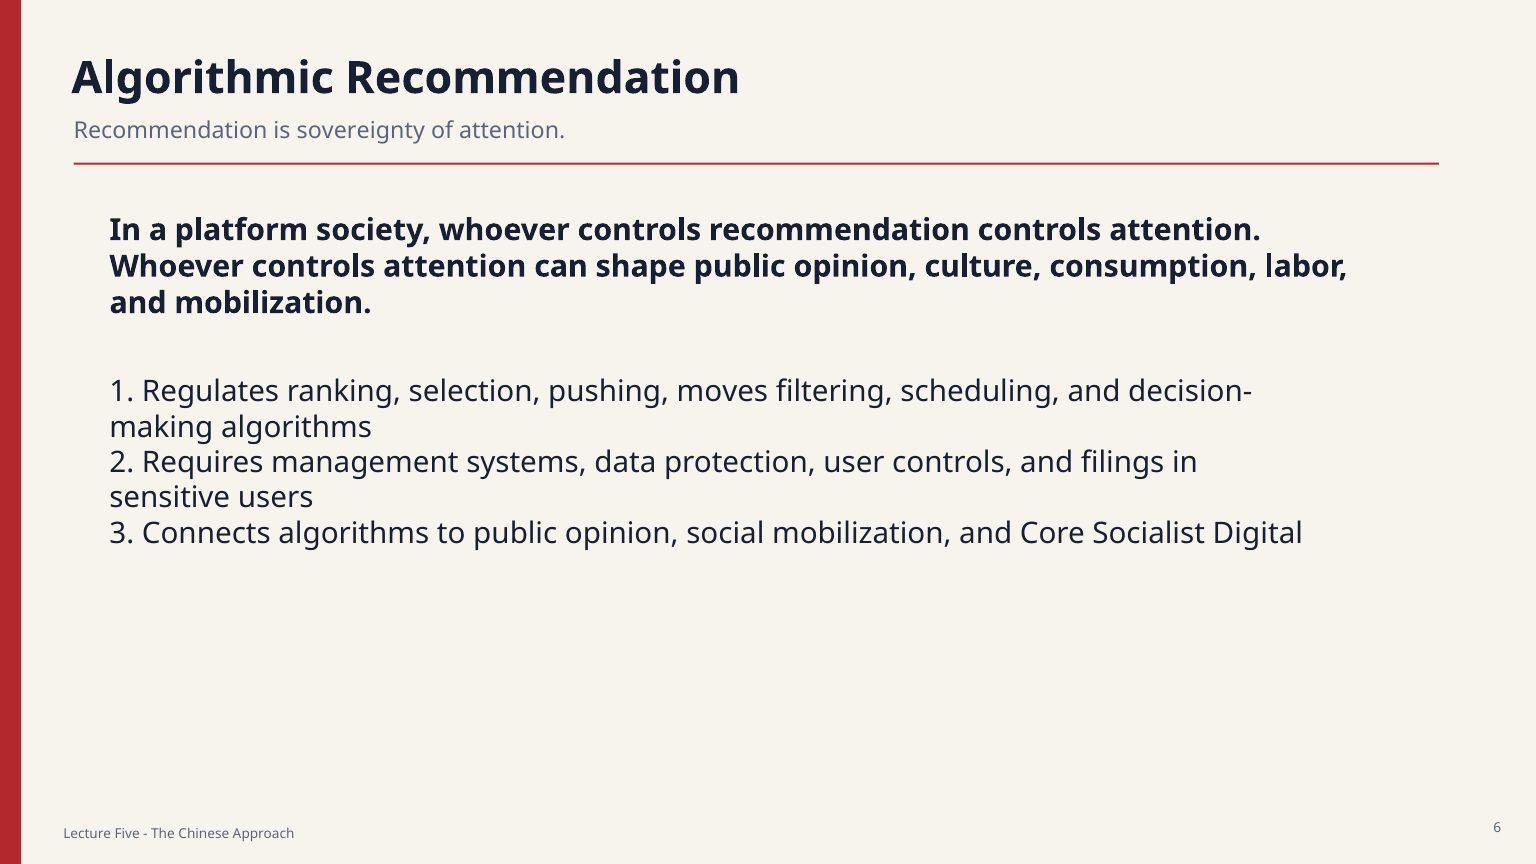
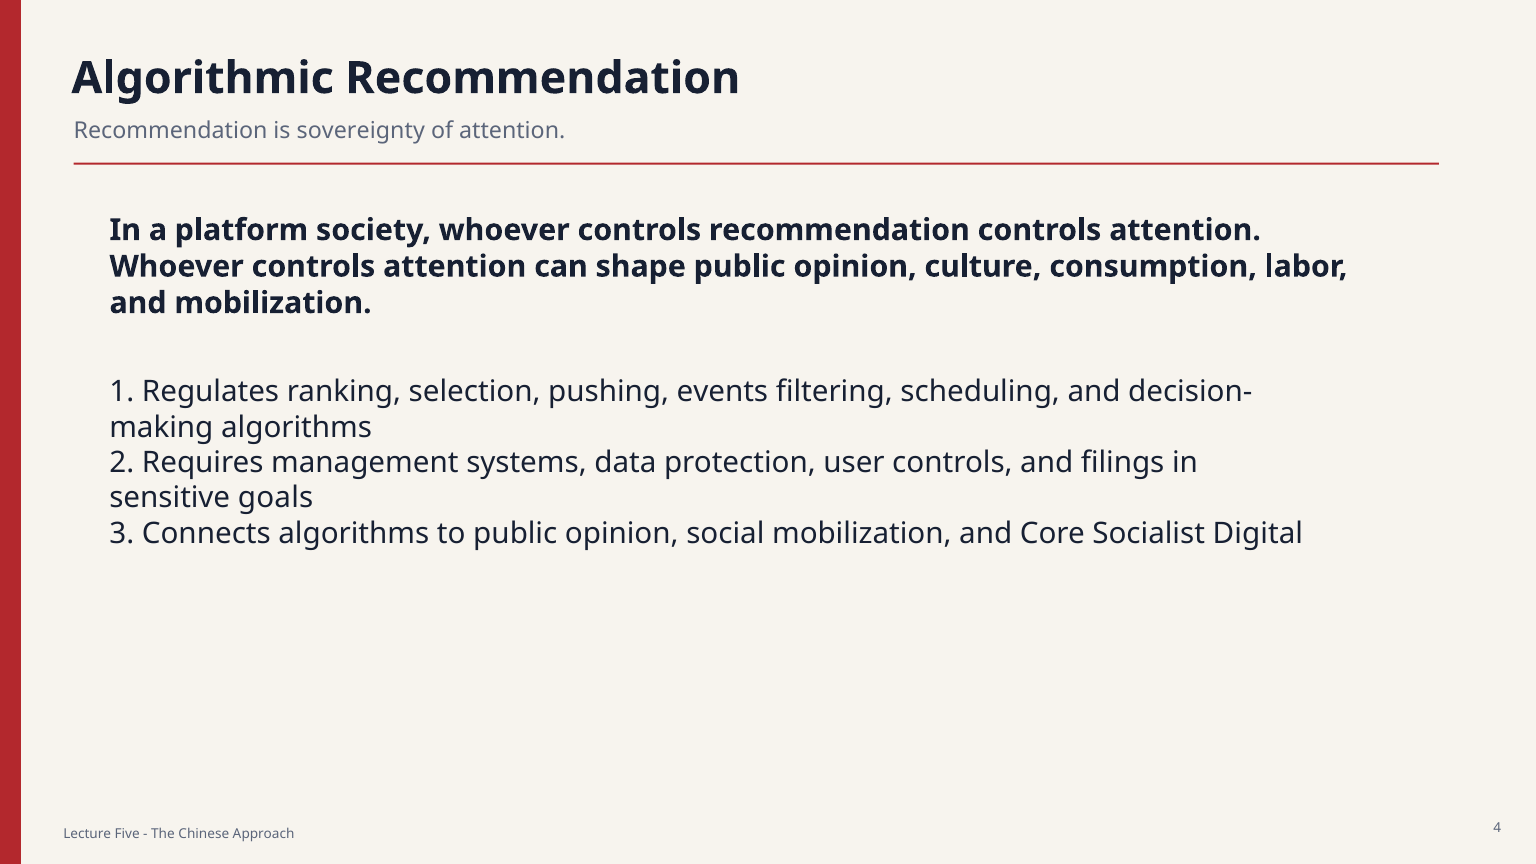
moves: moves -> events (722, 392)
users: users -> goals (276, 498)
6: 6 -> 4 (1497, 828)
